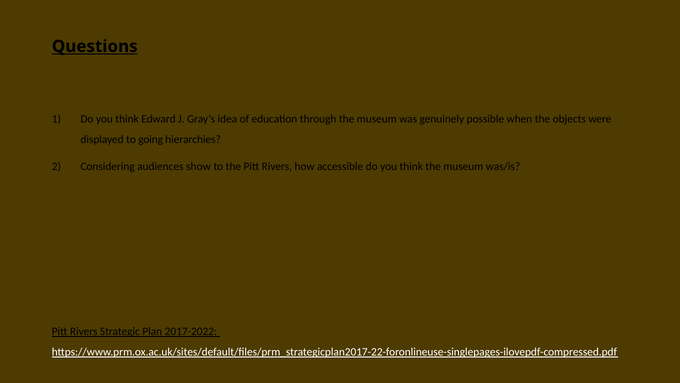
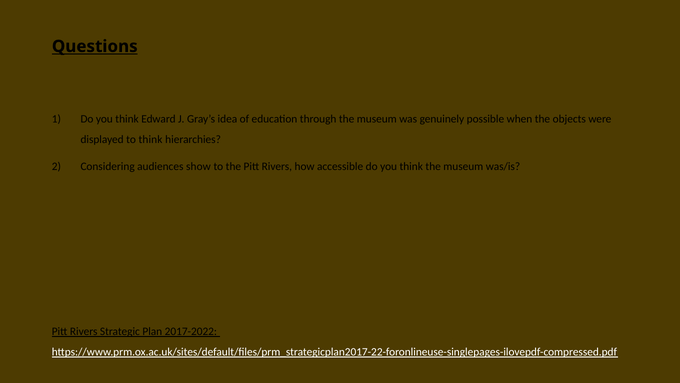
to going: going -> think (151, 139)
